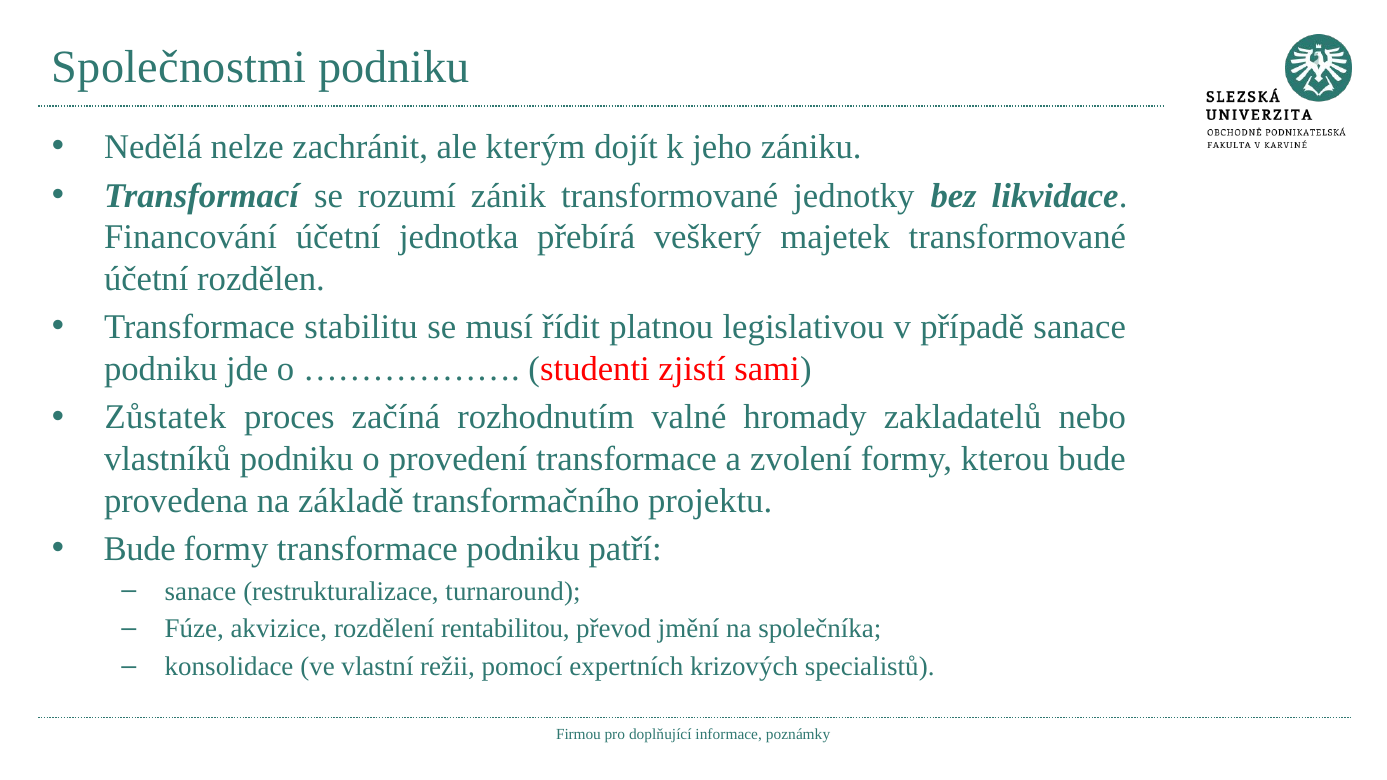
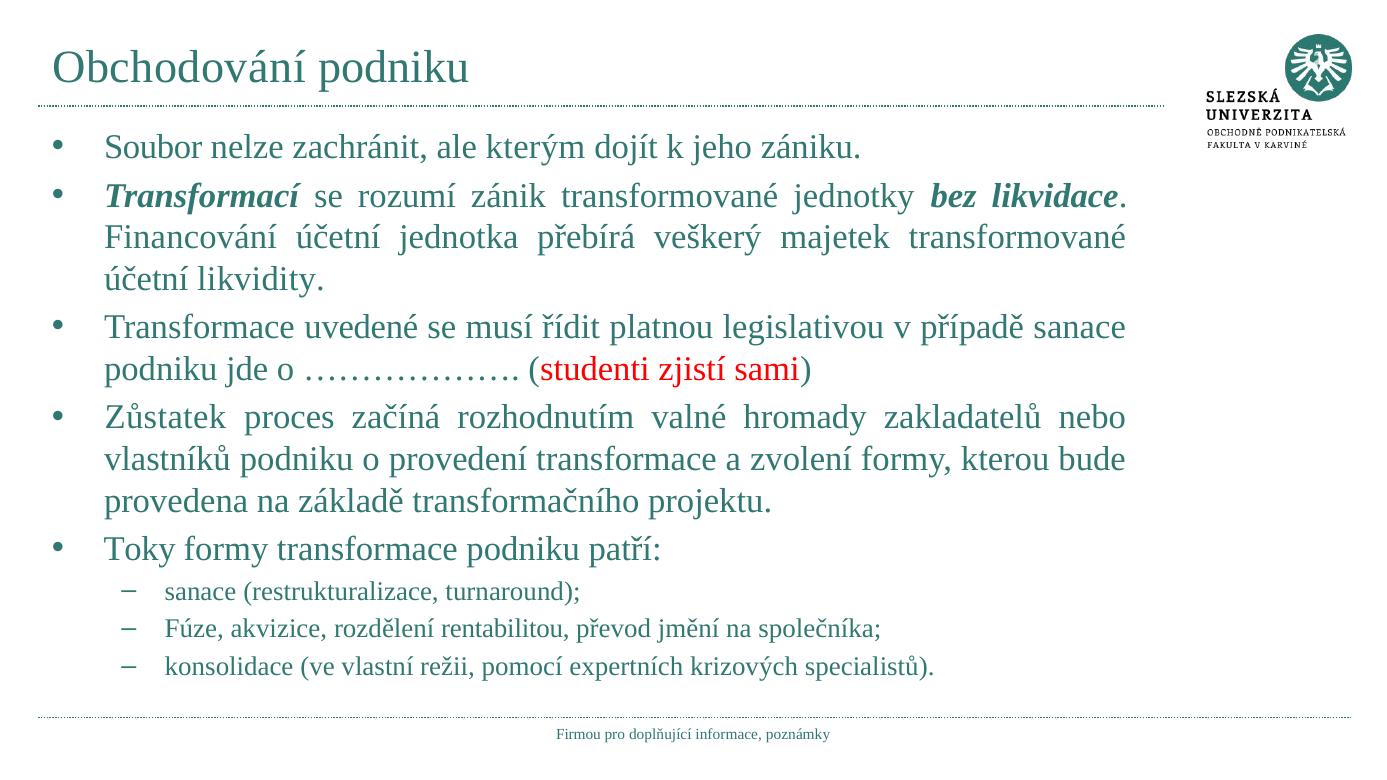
Společnostmi: Společnostmi -> Obchodování (179, 67)
Nedělá: Nedělá -> Soubor (153, 147)
rozdělen: rozdělen -> likvidity (261, 279)
stabilitu: stabilitu -> uvedené (361, 327)
Bude: Bude -> Toky (140, 549)
